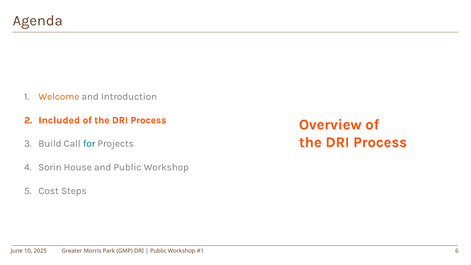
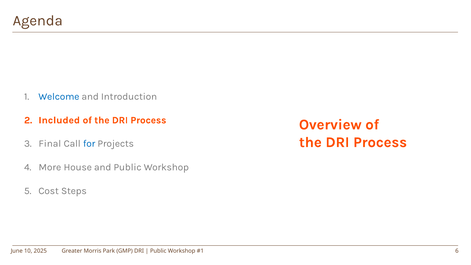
Welcome colour: orange -> blue (59, 97)
Build: Build -> Final (50, 144)
Sorin: Sorin -> More (50, 167)
